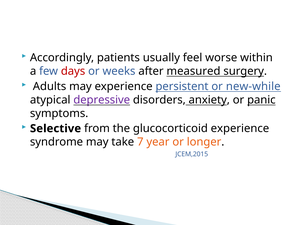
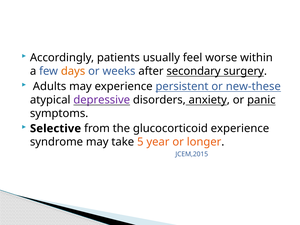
days colour: red -> orange (73, 71)
measured: measured -> secondary (194, 71)
new-while: new-while -> new-these (253, 86)
7: 7 -> 5 (140, 142)
